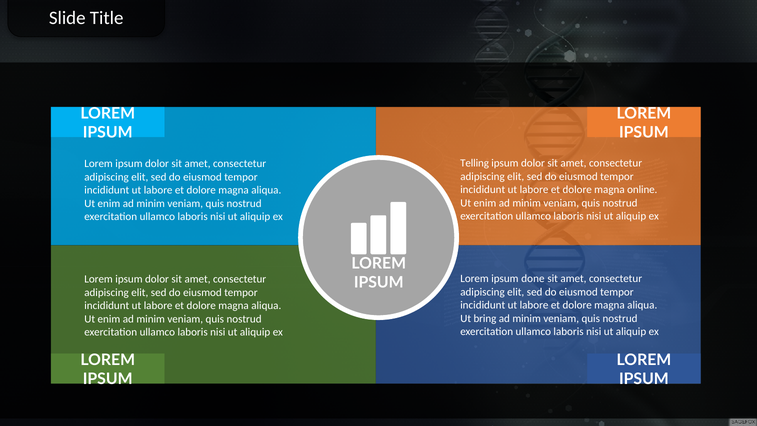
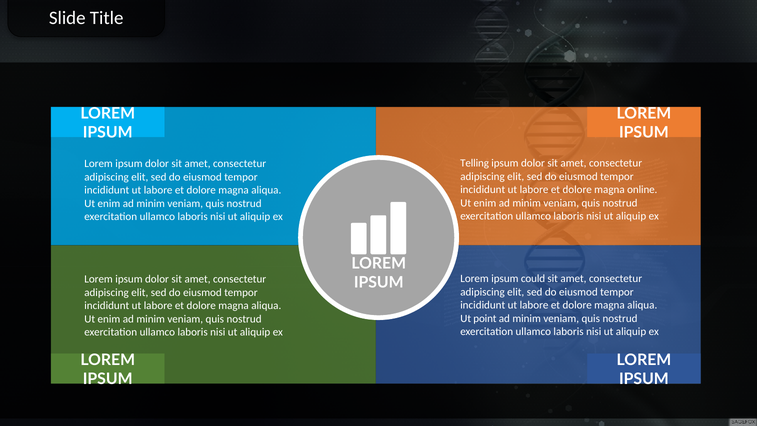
done: done -> could (533, 279)
bring: bring -> point (485, 318)
